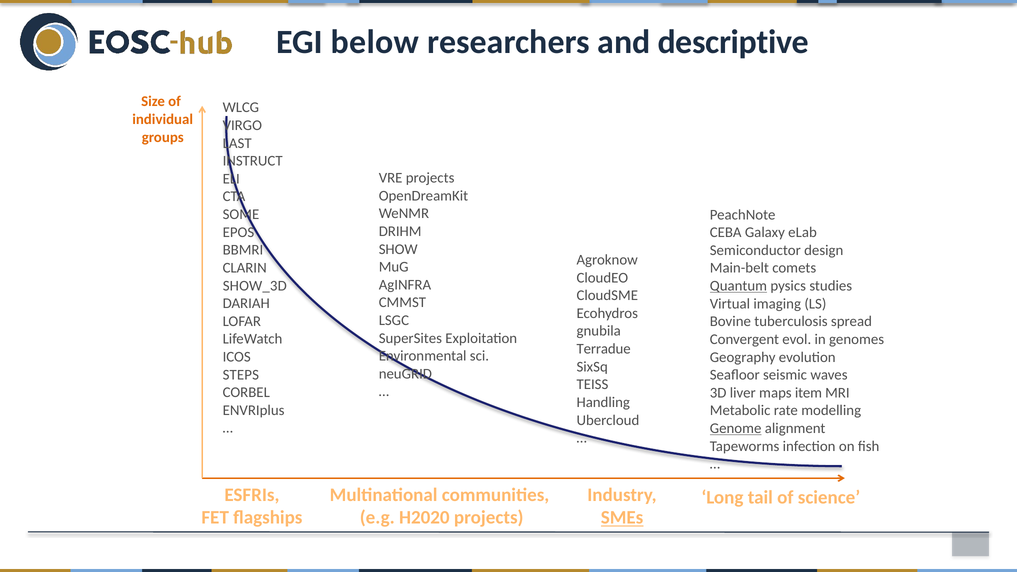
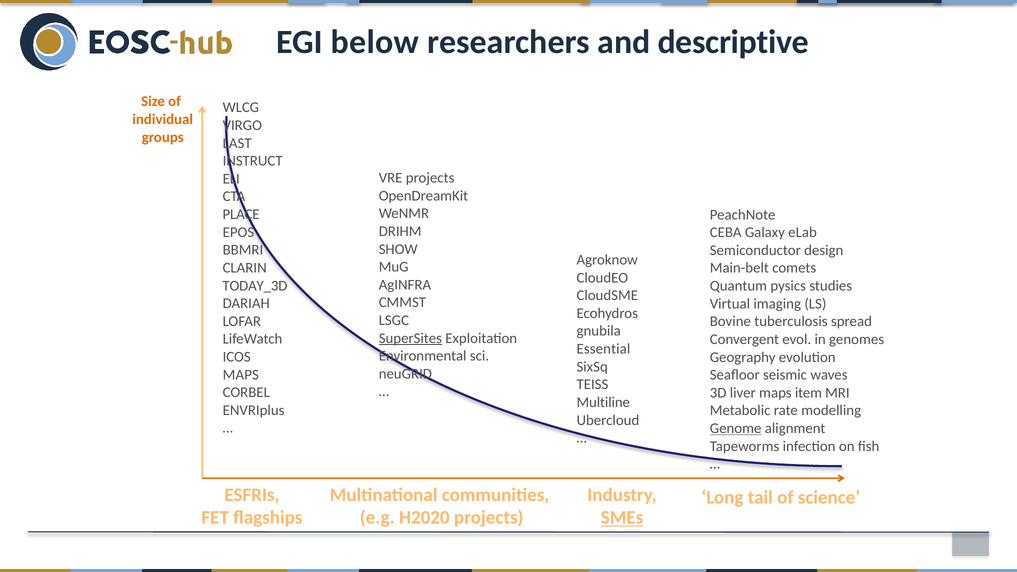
SOME: SOME -> PLACE (241, 214)
SHOW_3D: SHOW_3D -> TODAY_3D (255, 286)
Quantum underline: present -> none (738, 286)
SuperSites underline: none -> present (410, 338)
Terradue: Terradue -> Essential (603, 349)
STEPS: STEPS -> MAPS (241, 375)
Handling: Handling -> Multiline (603, 402)
